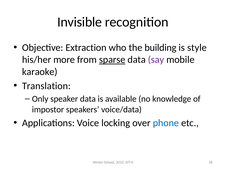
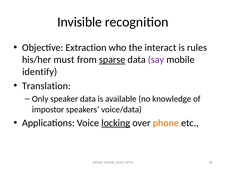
building: building -> interact (160, 47)
style: style -> rules (197, 47)
more: more -> must (64, 59)
karaoke: karaoke -> identify (40, 72)
locking underline: none -> present (116, 123)
phone colour: blue -> orange (166, 123)
